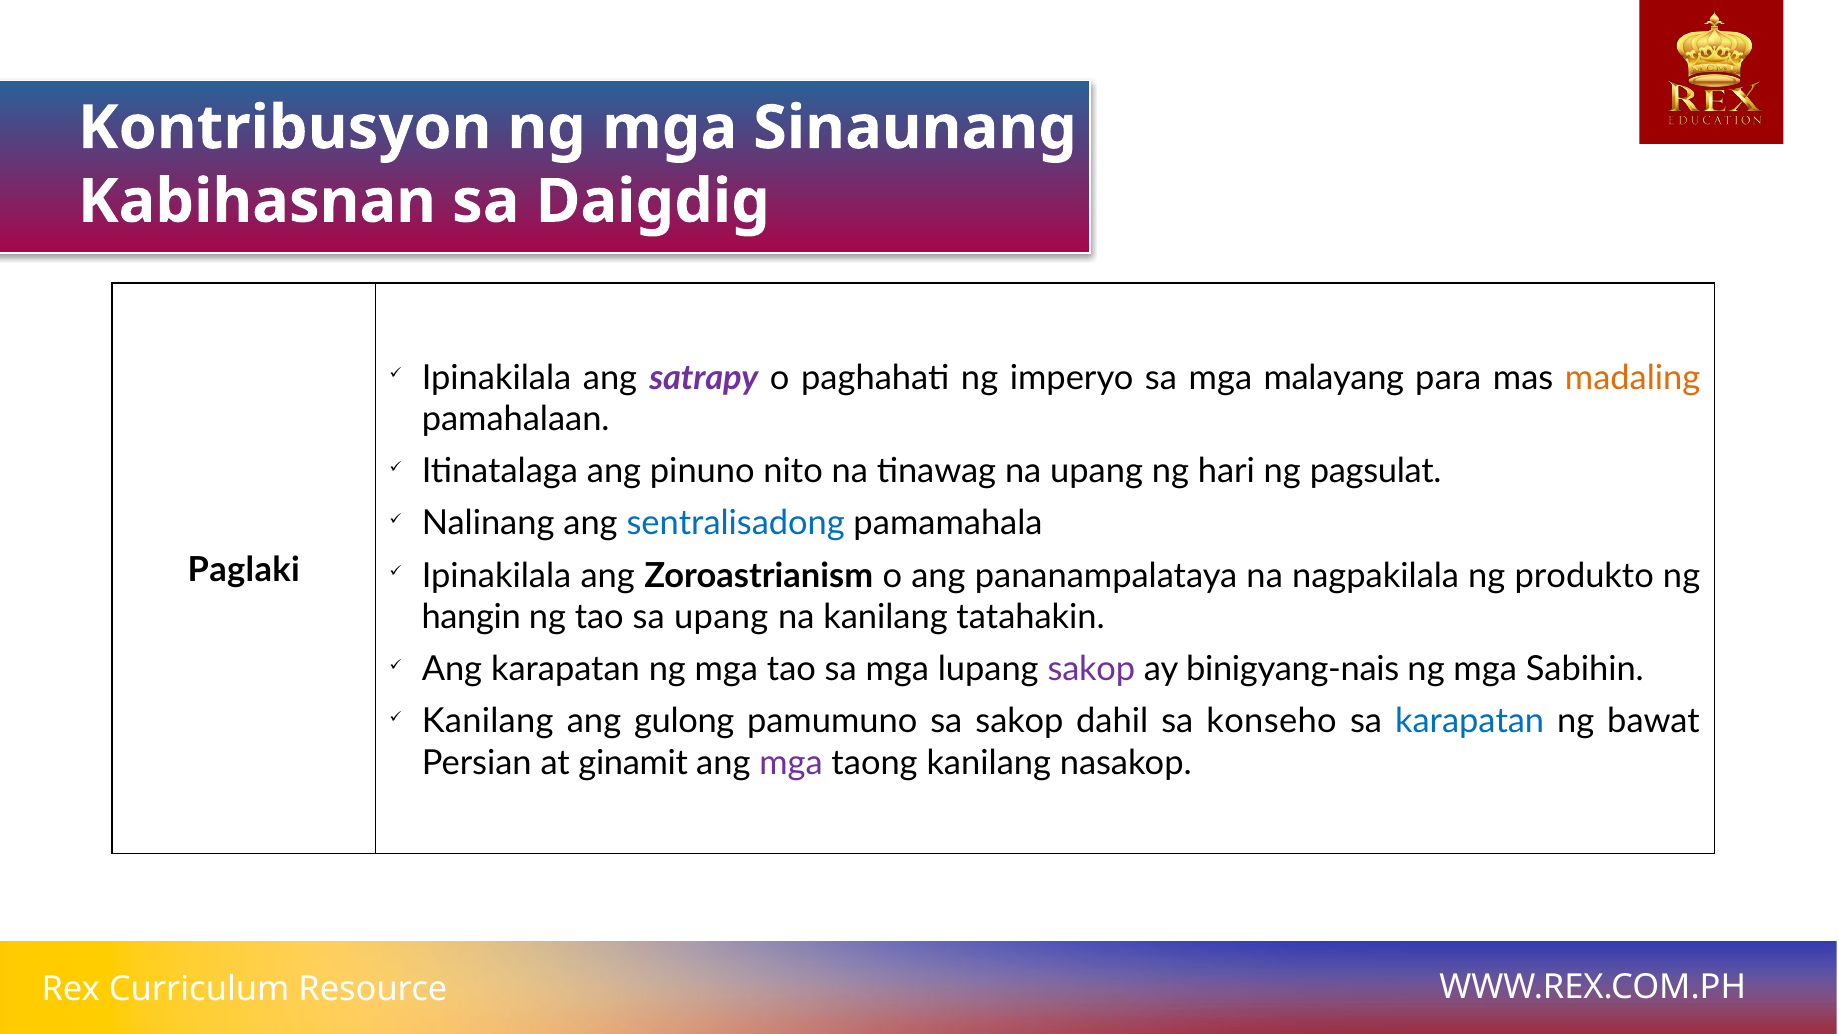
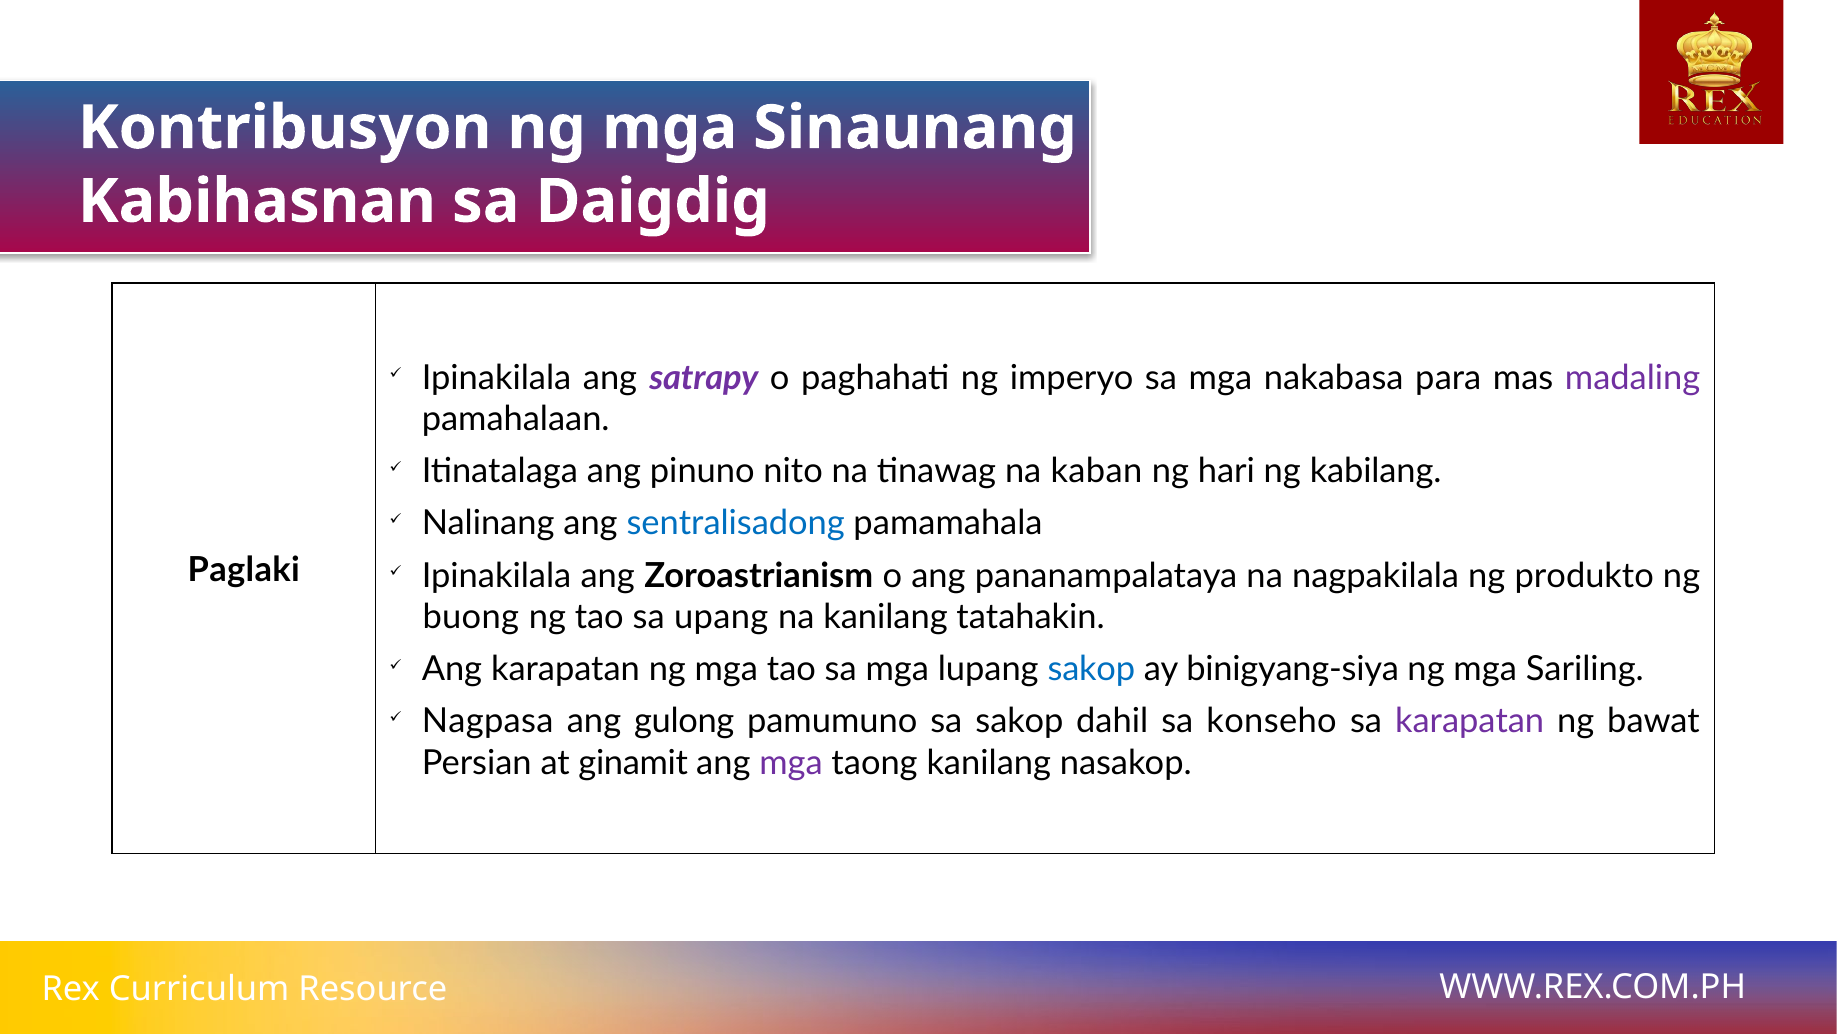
malayang: malayang -> nakabasa (1334, 378)
madaling colour: orange -> purple (1633, 378)
na upang: upang -> kaban (1096, 472)
pagsulat: pagsulat -> kabilang (1376, 472)
hangin: hangin -> buong (471, 617)
sakop colour: purple -> blue (1091, 670)
binigyang-nais: binigyang-nais -> binigyang-siya (1293, 670)
Sabihin: Sabihin -> Sariling (1585, 670)
Kanilang: Kanilang -> Nagpasa (488, 722)
karapatan colour: blue -> purple (1470, 722)
